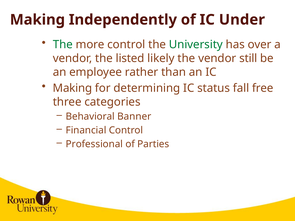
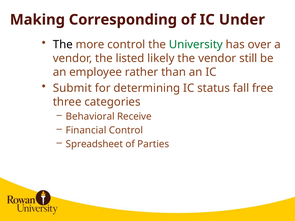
Independently: Independently -> Corresponding (123, 20)
The colour: green -> black (63, 45)
Making: Making -> Submit (72, 88)
Banner: Banner -> Receive (134, 117)
Professional: Professional -> Spreadsheet (94, 144)
